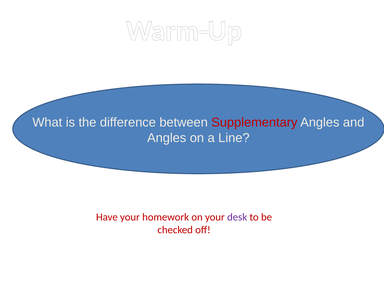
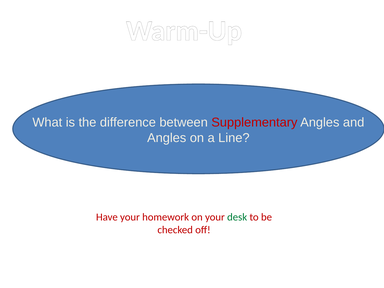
desk colour: purple -> green (237, 217)
